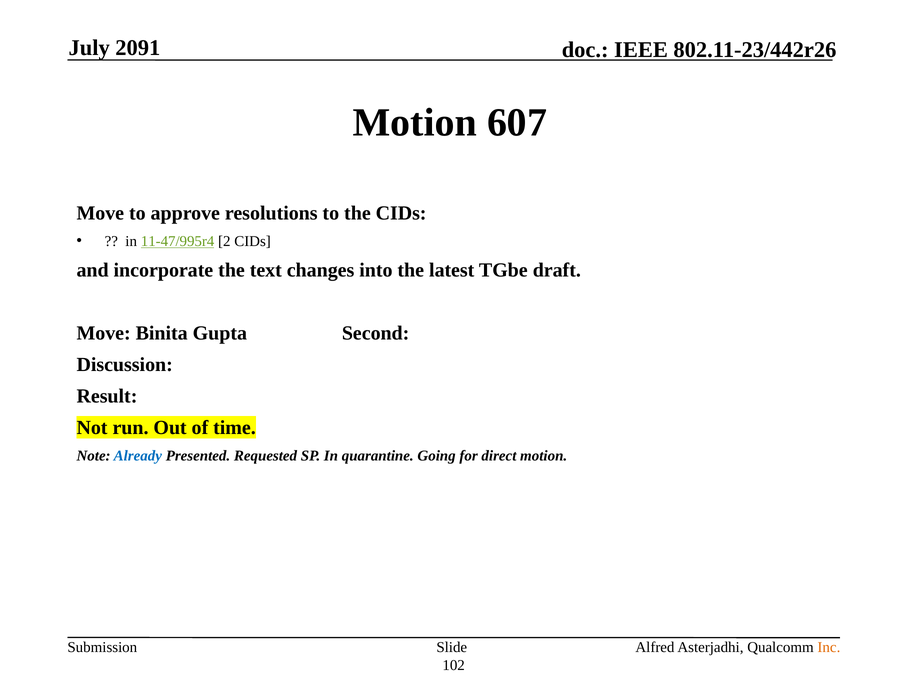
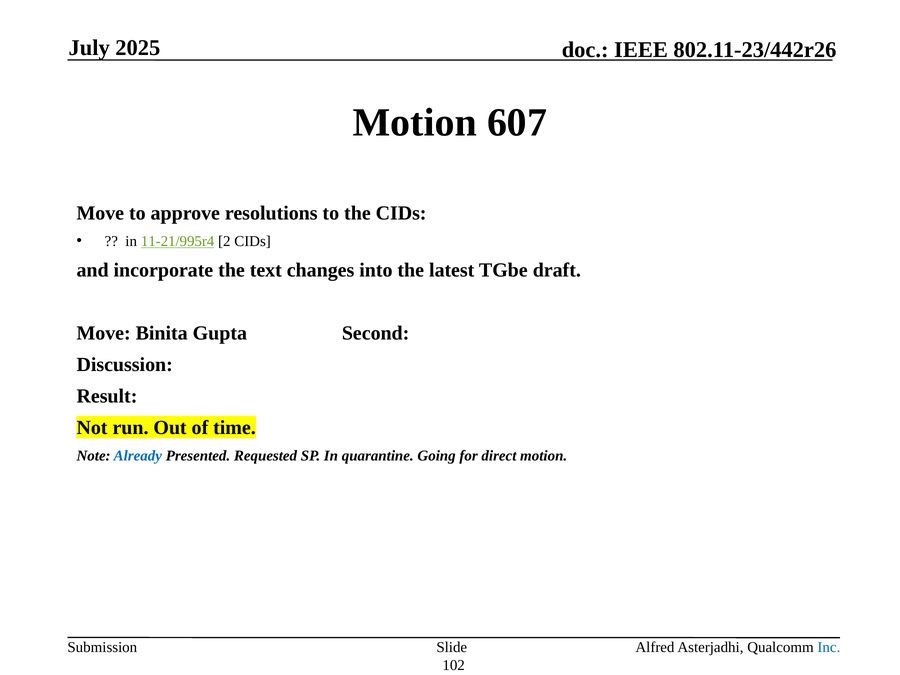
2091: 2091 -> 2025 (138, 48)
11-47/995r4: 11-47/995r4 -> 11-21/995r4 (178, 241)
Inc colour: orange -> blue (829, 647)
